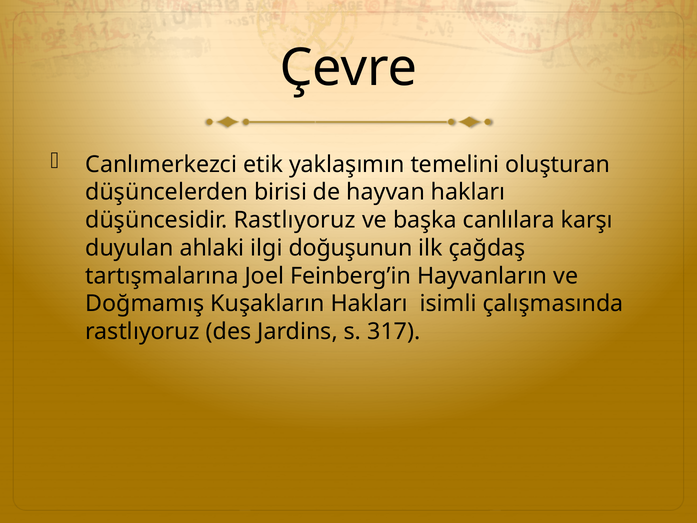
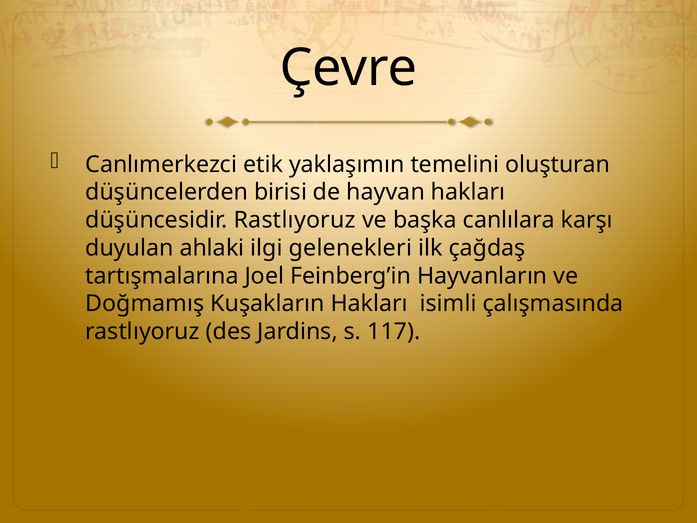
doğuşunun: doğuşunun -> gelenekleri (350, 248)
317: 317 -> 117 (394, 332)
